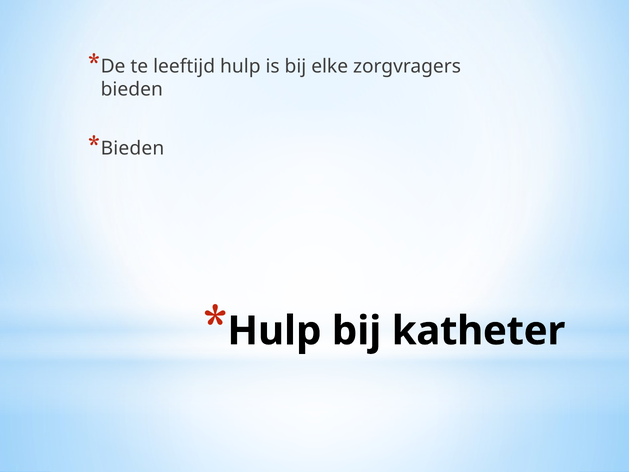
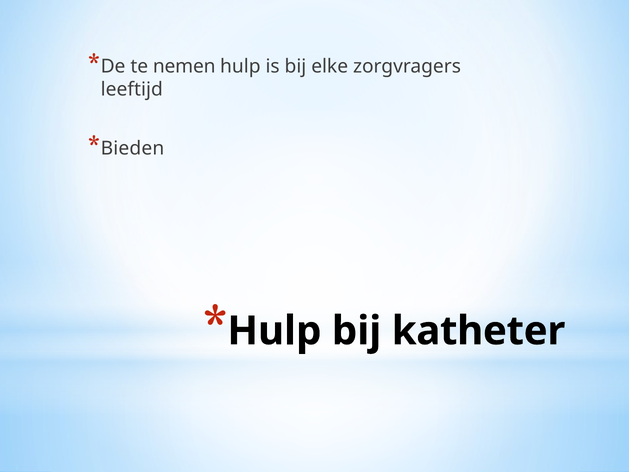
leeftijd: leeftijd -> nemen (184, 66)
bieden: bieden -> leeftijd (132, 89)
